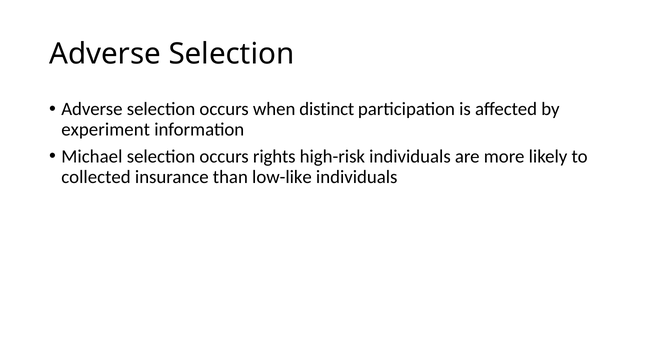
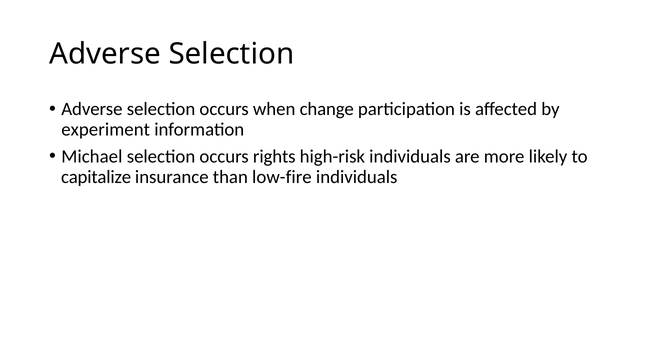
distinct: distinct -> change (327, 109)
collected: collected -> capitalize (96, 177)
low-like: low-like -> low-fire (282, 177)
